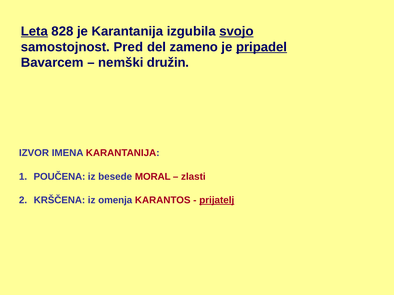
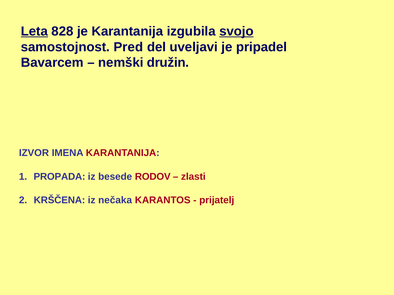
zameno: zameno -> uveljavi (194, 47)
pripadel underline: present -> none (262, 47)
POUČENA: POUČENA -> PROPADA (59, 177)
MORAL: MORAL -> RODOV (153, 177)
omenja: omenja -> nečaka (115, 200)
prijatelj underline: present -> none (217, 200)
